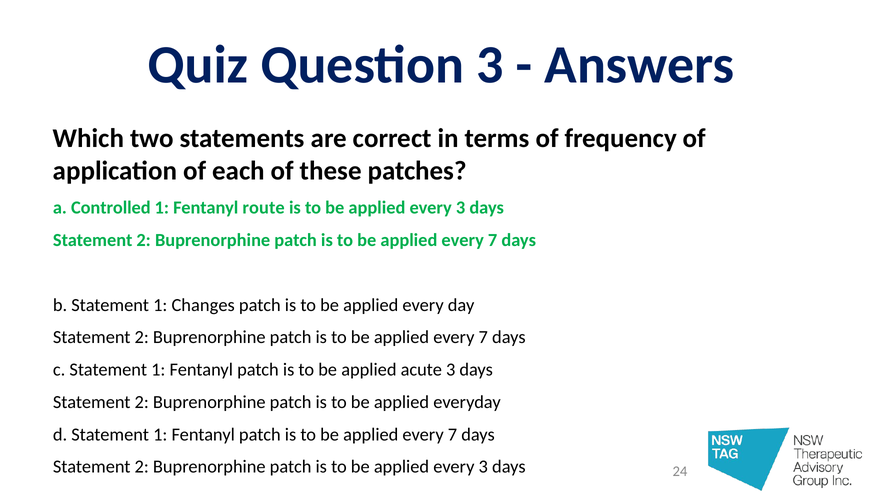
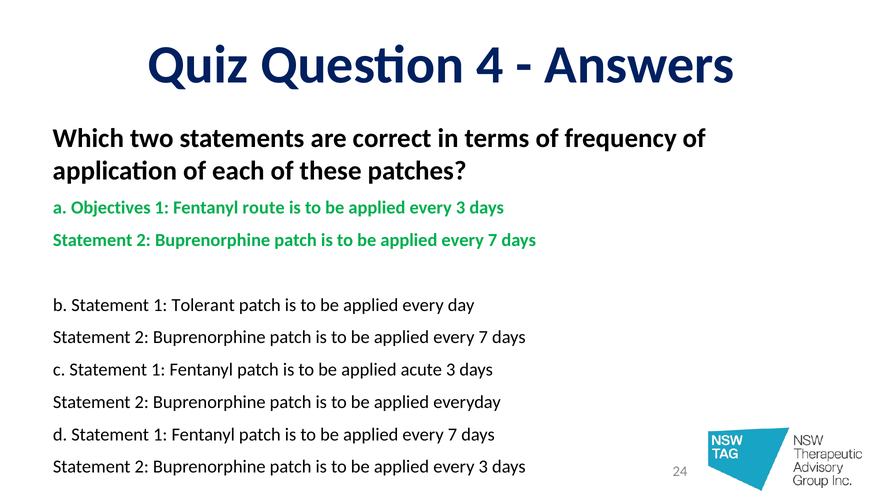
Question 3: 3 -> 4 (490, 65)
Controlled: Controlled -> Objectives (111, 208)
Changes: Changes -> Tolerant (203, 305)
